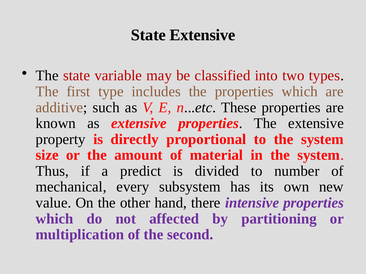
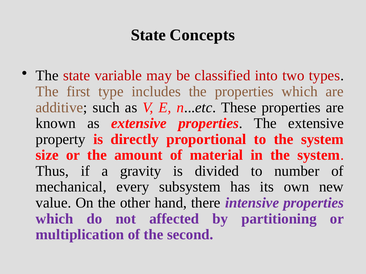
State Extensive: Extensive -> Concepts (202, 35)
predict: predict -> gravity (141, 171)
